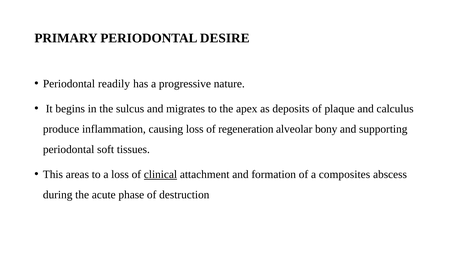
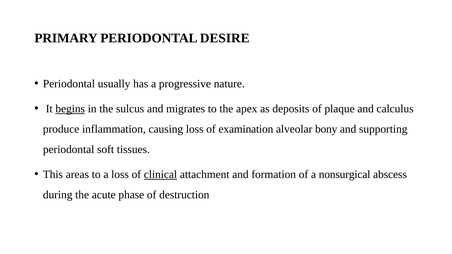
readily: readily -> usually (114, 84)
begins underline: none -> present (70, 109)
regeneration: regeneration -> examination (246, 129)
composites: composites -> nonsurgical (345, 175)
